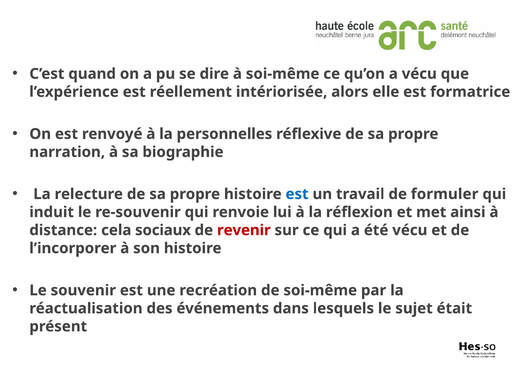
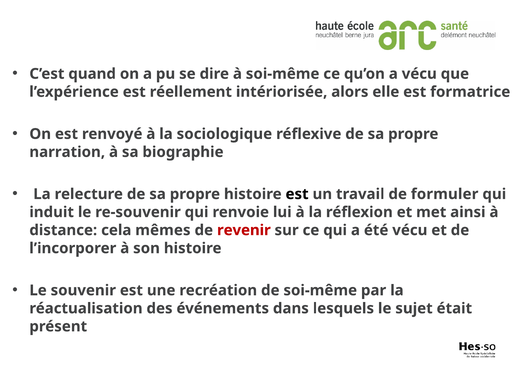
personnelles: personnelles -> sociologique (224, 134)
est colour: blue -> black (297, 194)
sociaux: sociaux -> mêmes (163, 230)
